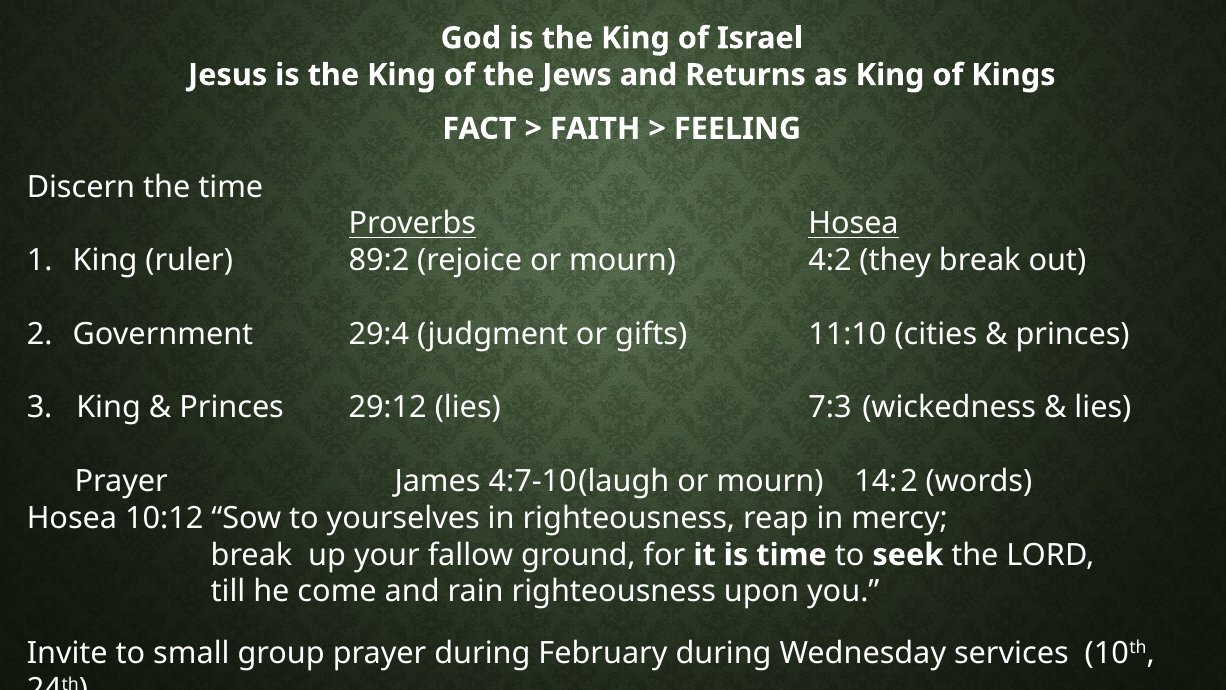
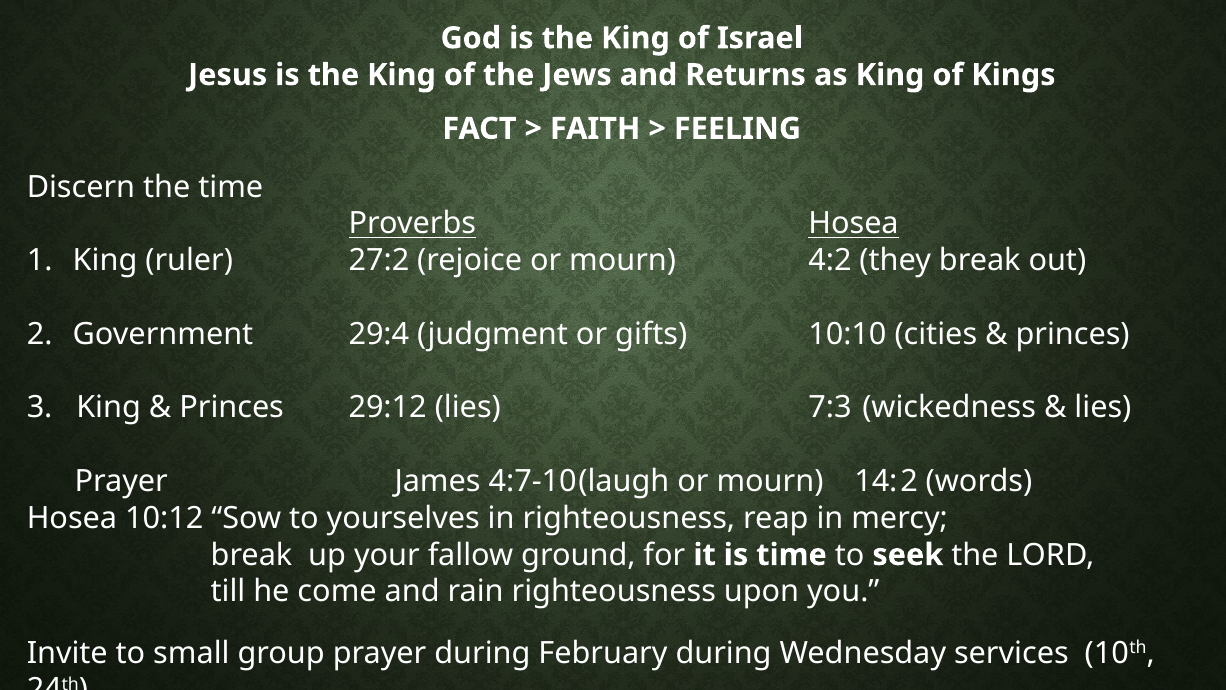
89:2: 89:2 -> 27:2 (379, 260)
11:10: 11:10 -> 10:10 (847, 334)
